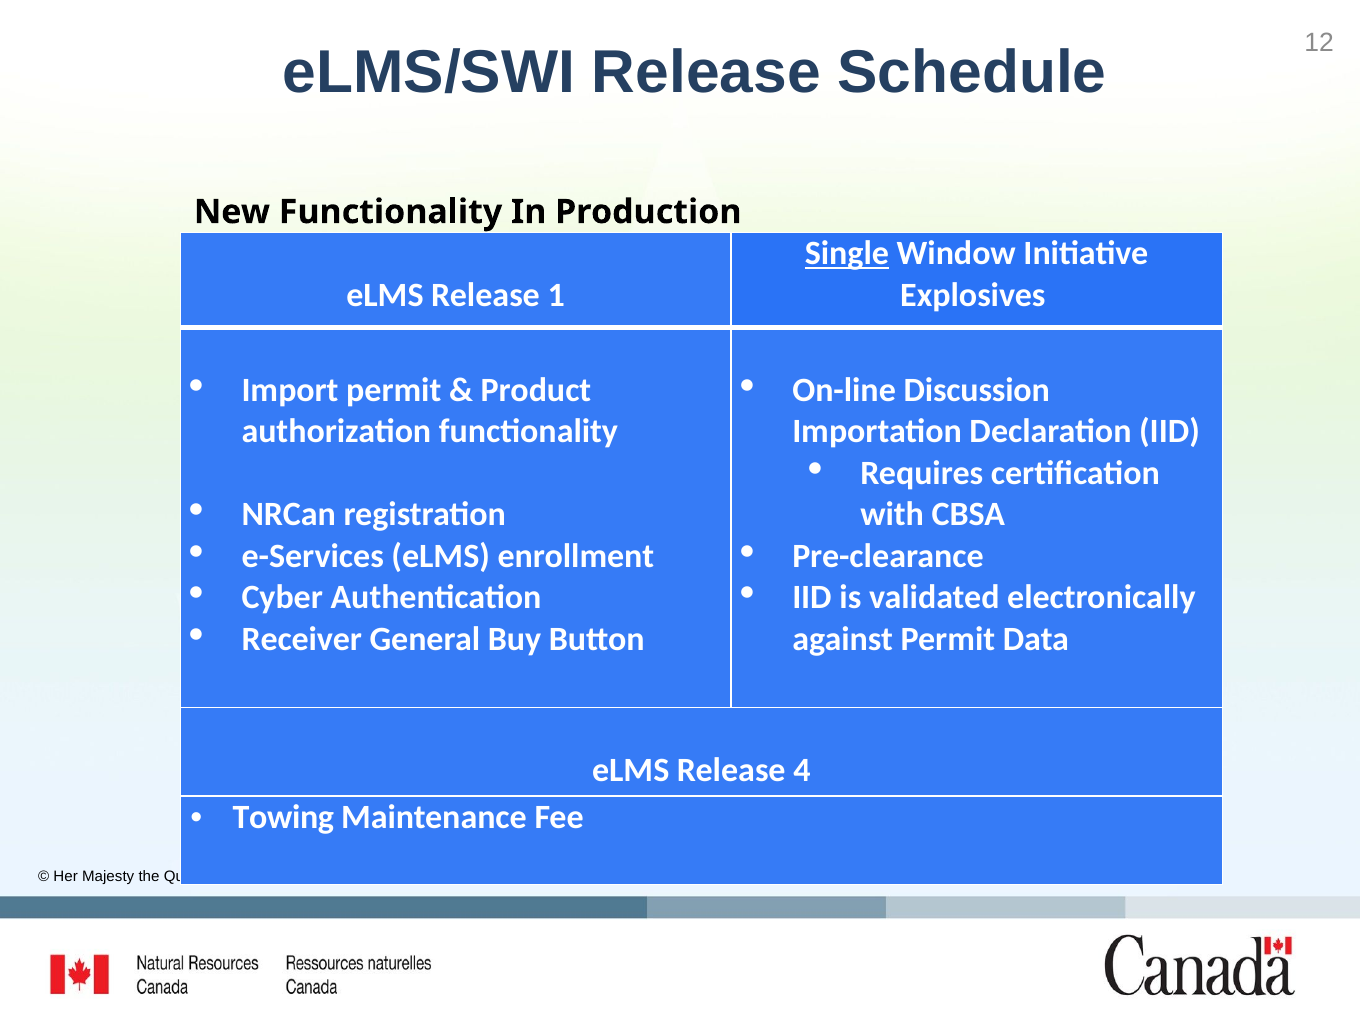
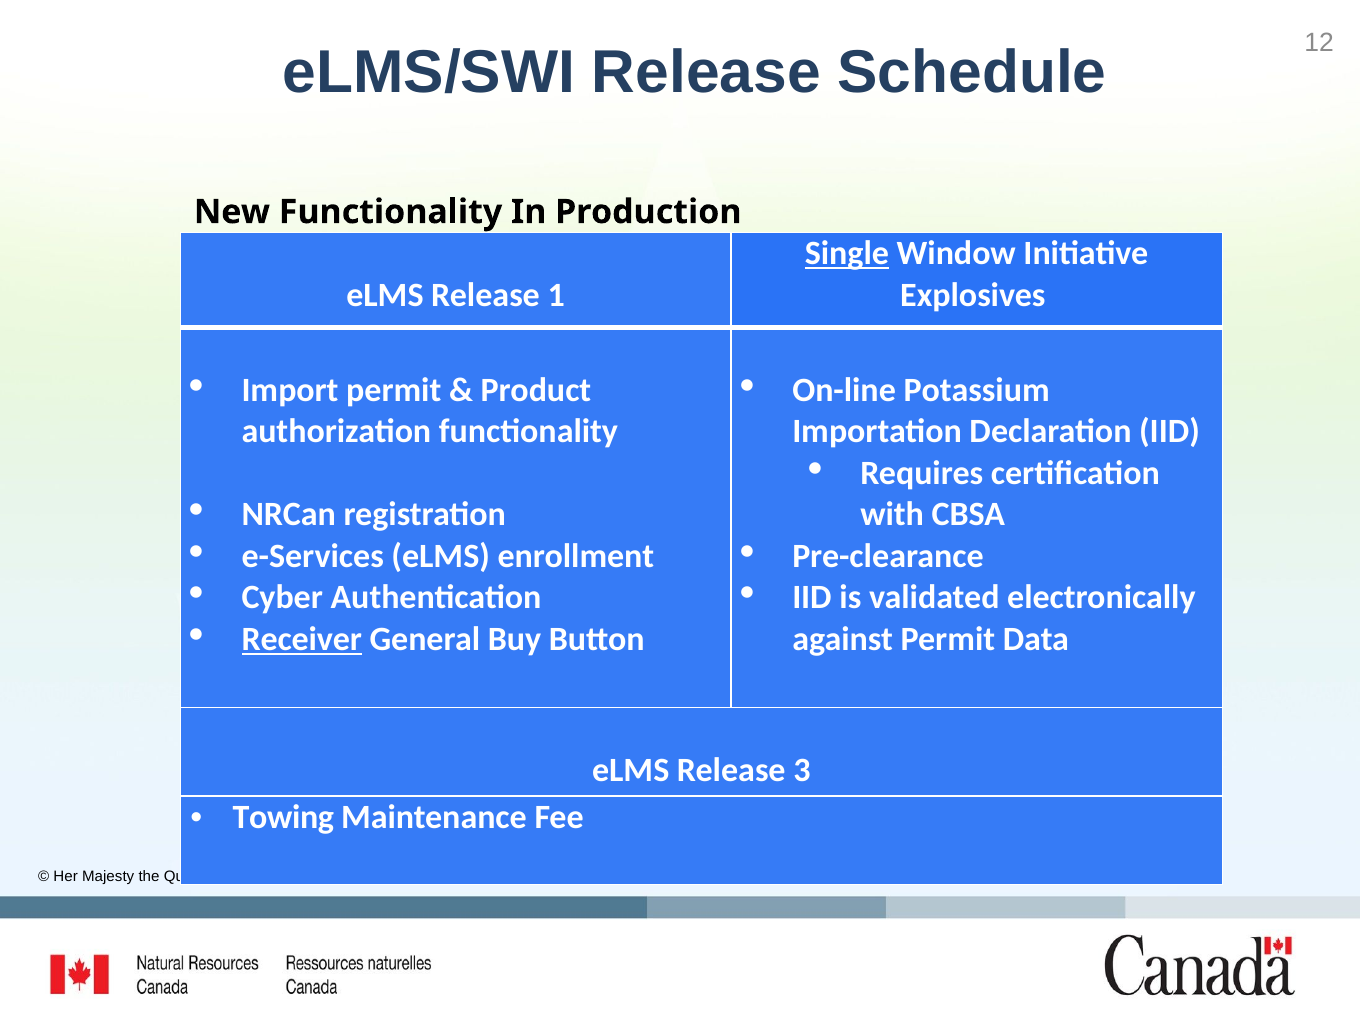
Discussion: Discussion -> Potassium (977, 390)
Receiver underline: none -> present (302, 639)
4: 4 -> 3 (802, 771)
